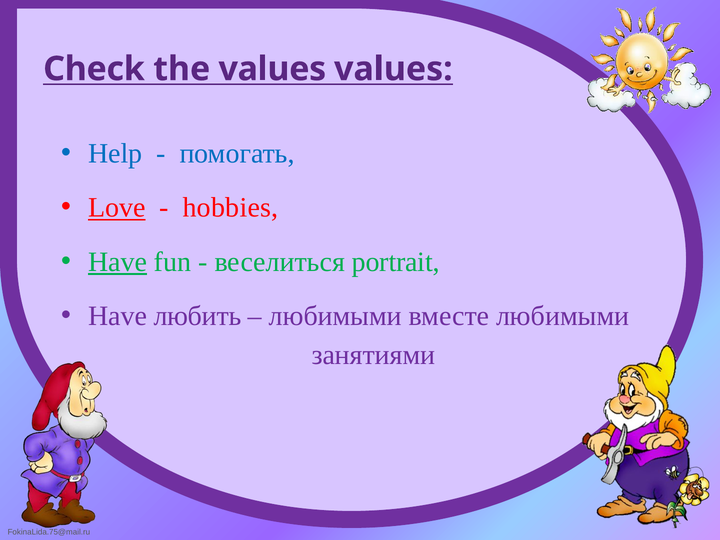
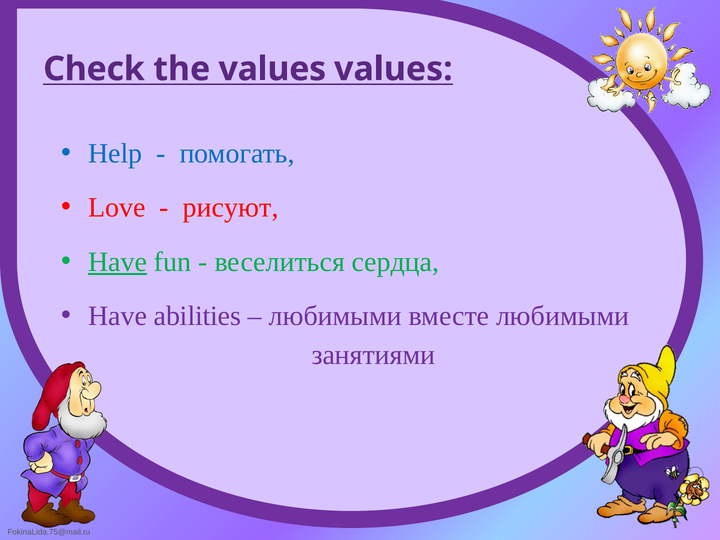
Love underline: present -> none (117, 208)
hobbies: hobbies -> рисуют (231, 208)
portrait: portrait -> сердца (396, 262)
любить: любить -> abilities (197, 316)
